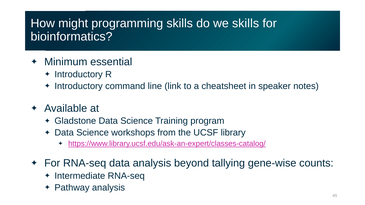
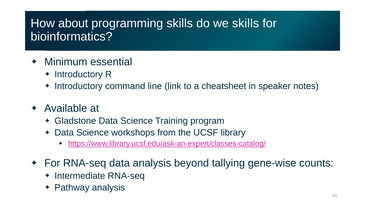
might: might -> about (73, 23)
